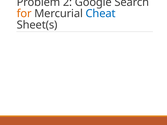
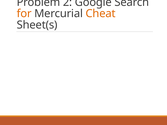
Cheat colour: blue -> orange (101, 14)
